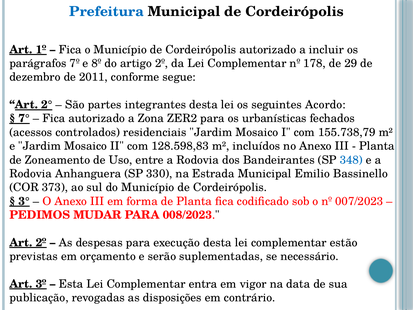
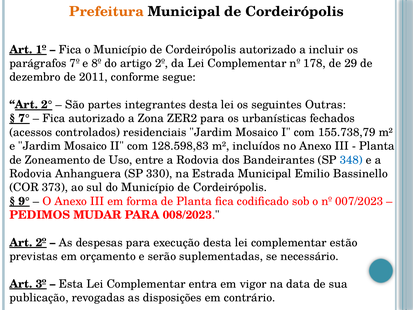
Prefeitura colour: blue -> orange (107, 12)
Acordo: Acordo -> Outras (325, 105)
3°: 3° -> 9° (24, 201)
